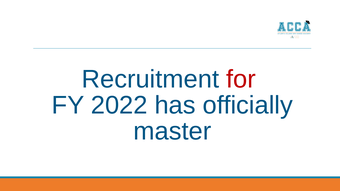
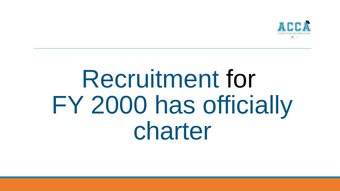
for colour: red -> black (241, 79)
2022: 2022 -> 2000 (119, 105)
master: master -> charter (173, 131)
